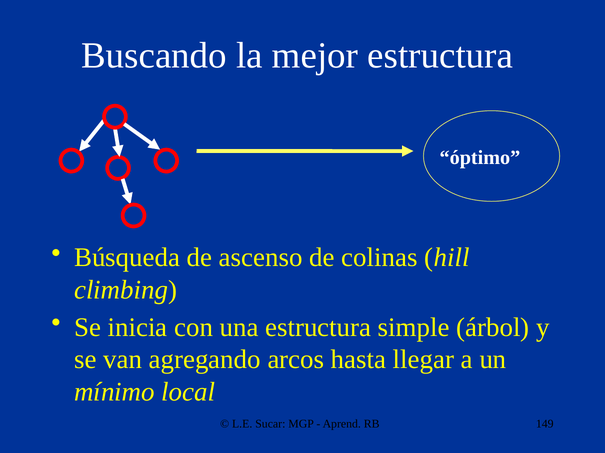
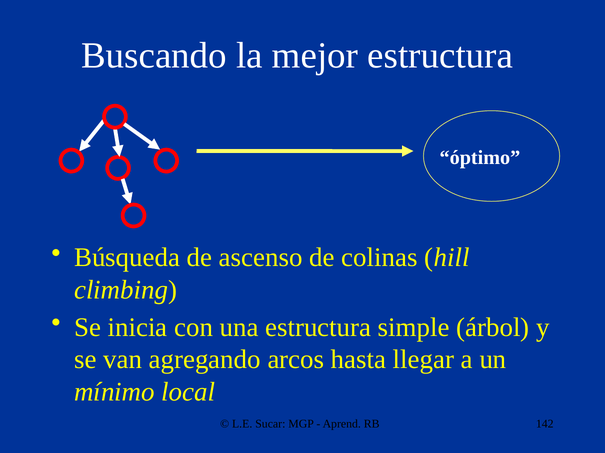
149: 149 -> 142 (545, 424)
